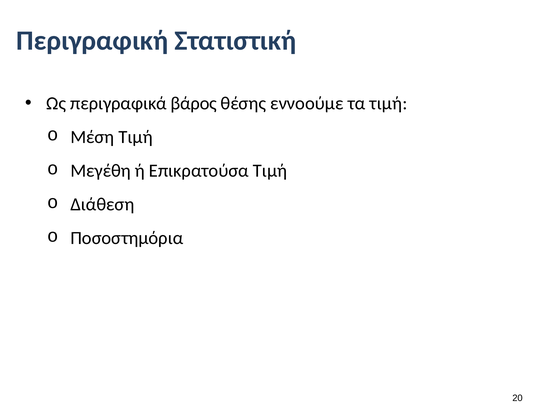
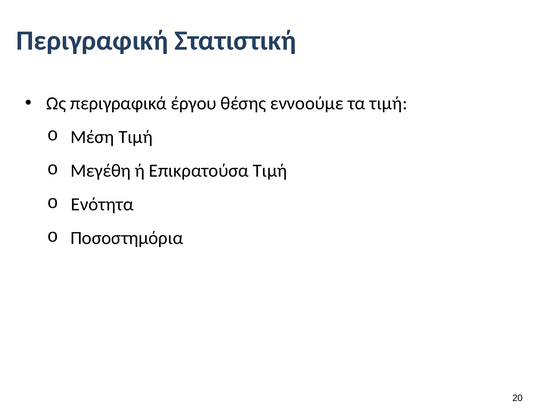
βάρος: βάρος -> έργου (194, 103)
Διάθεση: Διάθεση -> Ενότητα (102, 204)
